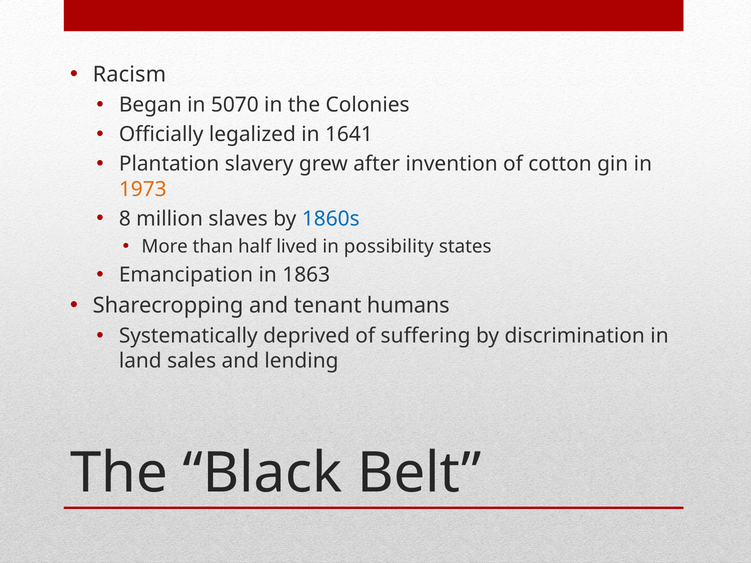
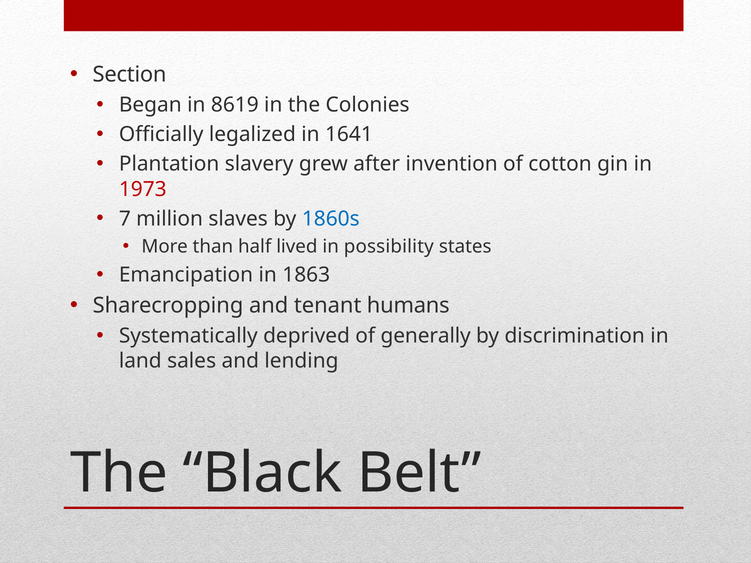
Racism: Racism -> Section (130, 75)
5070: 5070 -> 8619 (235, 105)
1973 colour: orange -> red (143, 189)
8: 8 -> 7 (125, 219)
suffering: suffering -> generally (426, 336)
